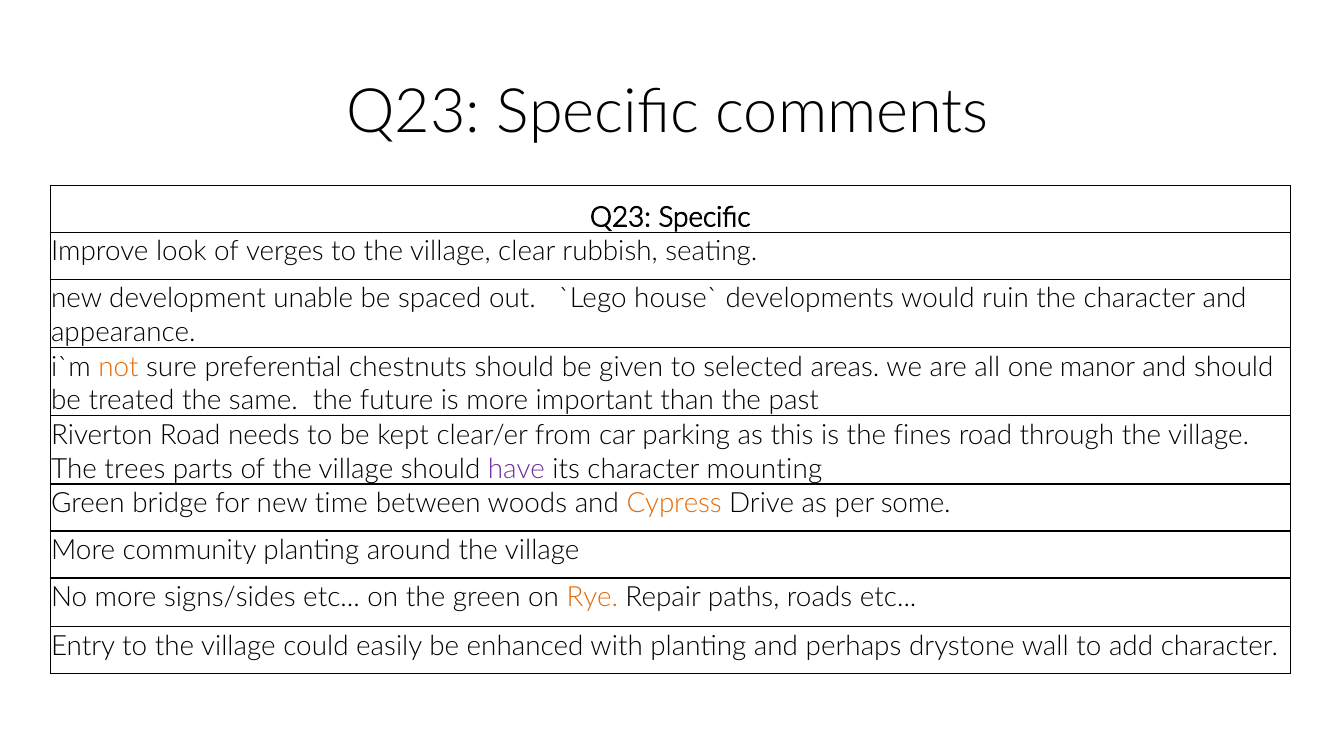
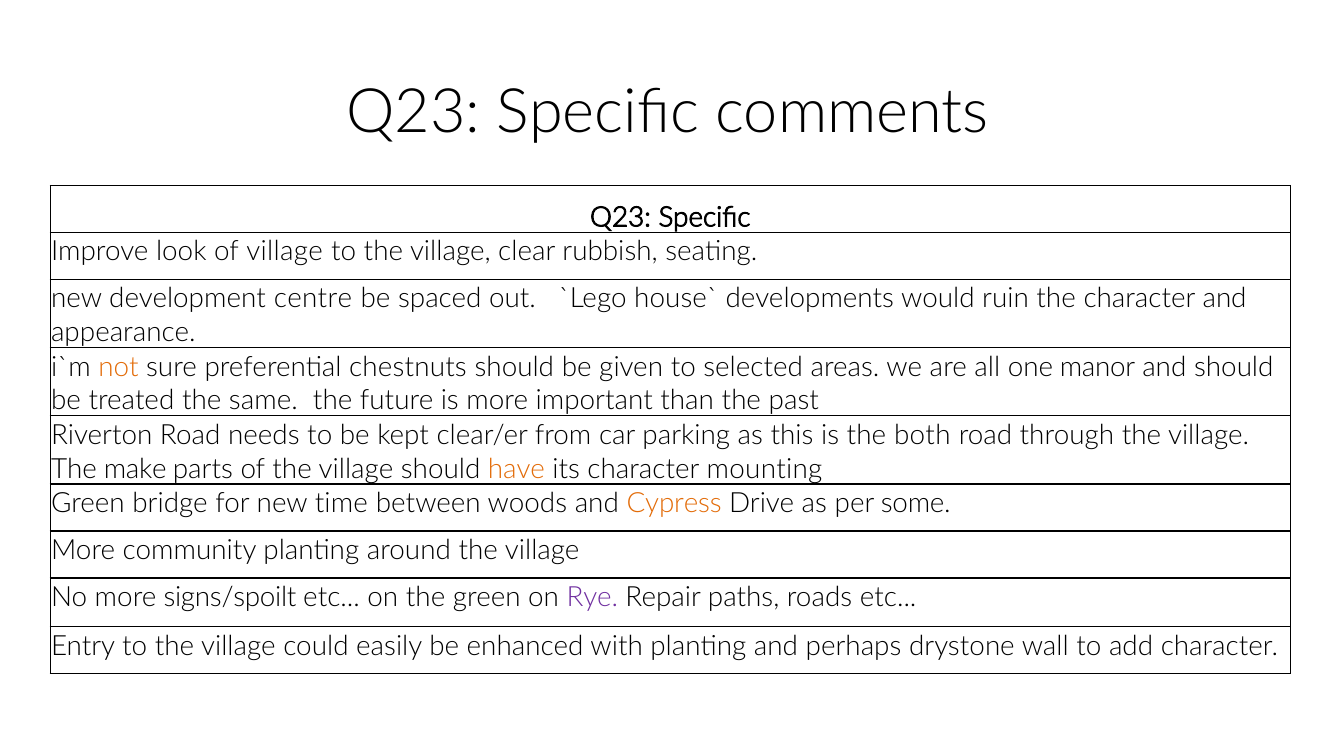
of verges: verges -> village (285, 252)
unable: unable -> centre (313, 299)
fines: fines -> both (922, 435)
trees: trees -> make (135, 469)
have colour: purple -> orange (516, 469)
signs/sides: signs/sides -> signs/spoilt (230, 597)
Rye colour: orange -> purple (592, 597)
